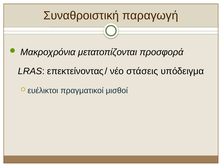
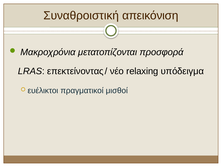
παραγωγή: παραγωγή -> απεικόνιση (150, 15)
στάσεις: στάσεις -> relaxing (142, 71)
